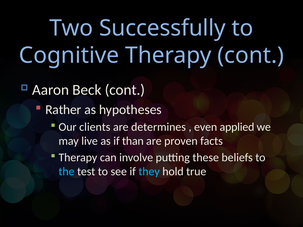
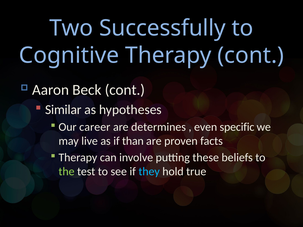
Rather: Rather -> Similar (63, 110)
clients: clients -> career (95, 127)
applied: applied -> specific (237, 127)
the colour: light blue -> light green (67, 172)
